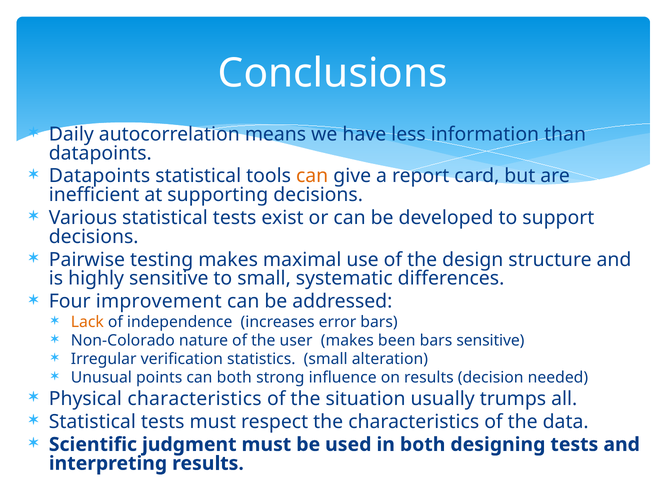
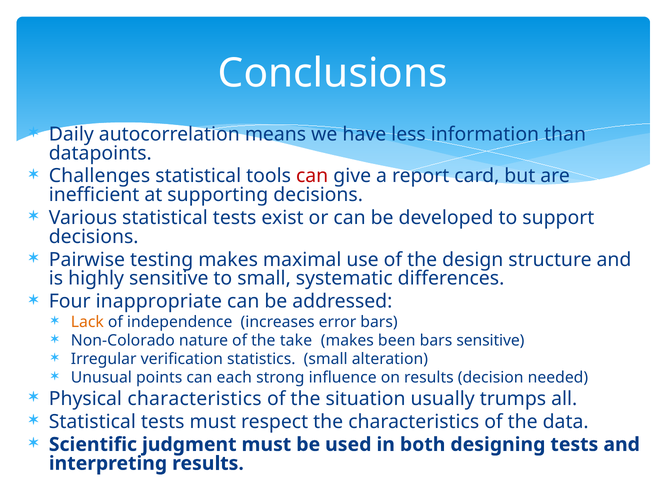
Datapoints: Datapoints -> Challenges (100, 176)
can colour: orange -> red (312, 176)
improvement: improvement -> inappropriate (159, 301)
user: user -> take (296, 340)
can both: both -> each (234, 377)
